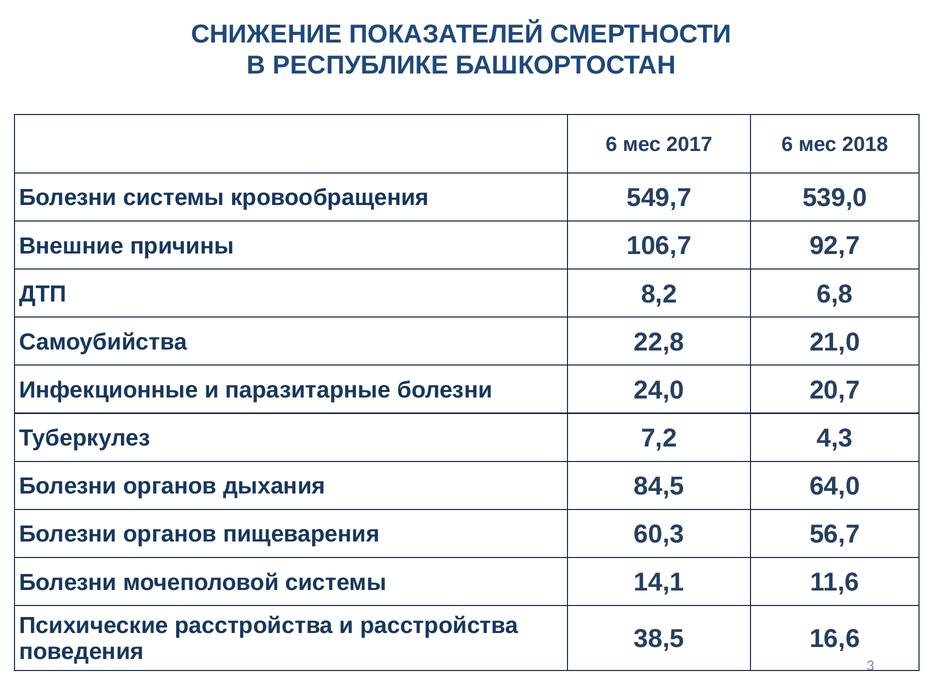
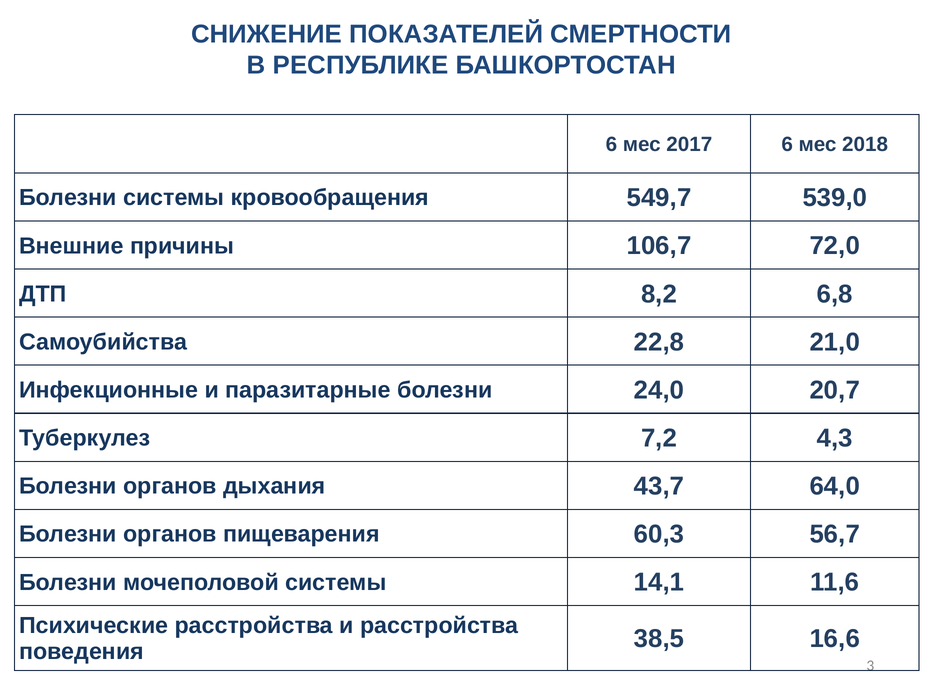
92,7: 92,7 -> 72,0 (835, 246)
84,5: 84,5 -> 43,7 (659, 487)
